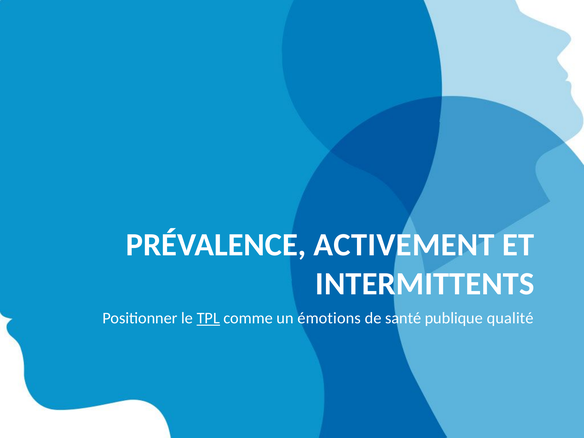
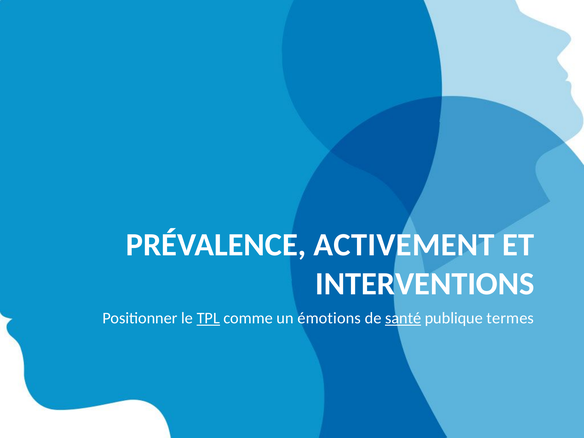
INTERMITTENTS: INTERMITTENTS -> INTERVENTIONS (425, 284)
santé underline: none -> present (403, 318)
qualité: qualité -> termes (510, 318)
